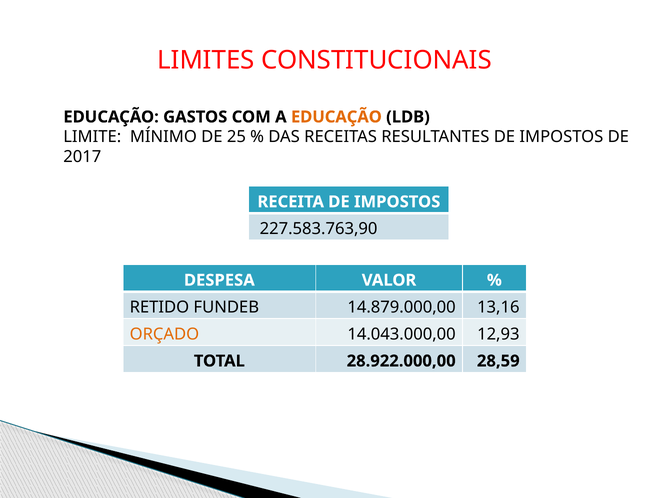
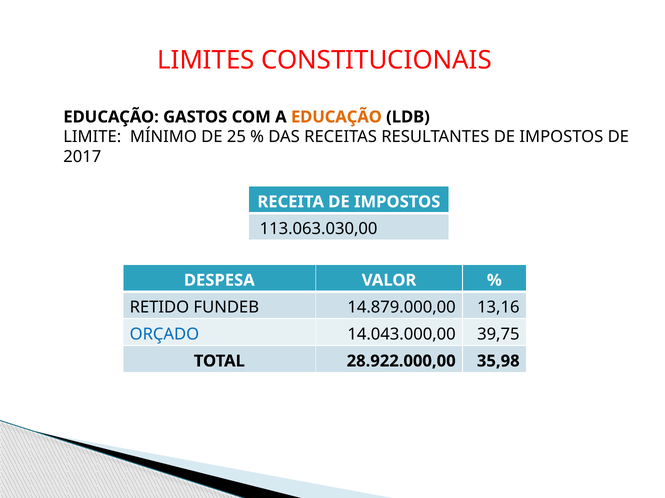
227.583.763,90: 227.583.763,90 -> 113.063.030,00 (319, 229)
ORÇADO colour: orange -> blue (164, 335)
12,93: 12,93 -> 39,75 (498, 335)
28,59: 28,59 -> 35,98 (498, 362)
